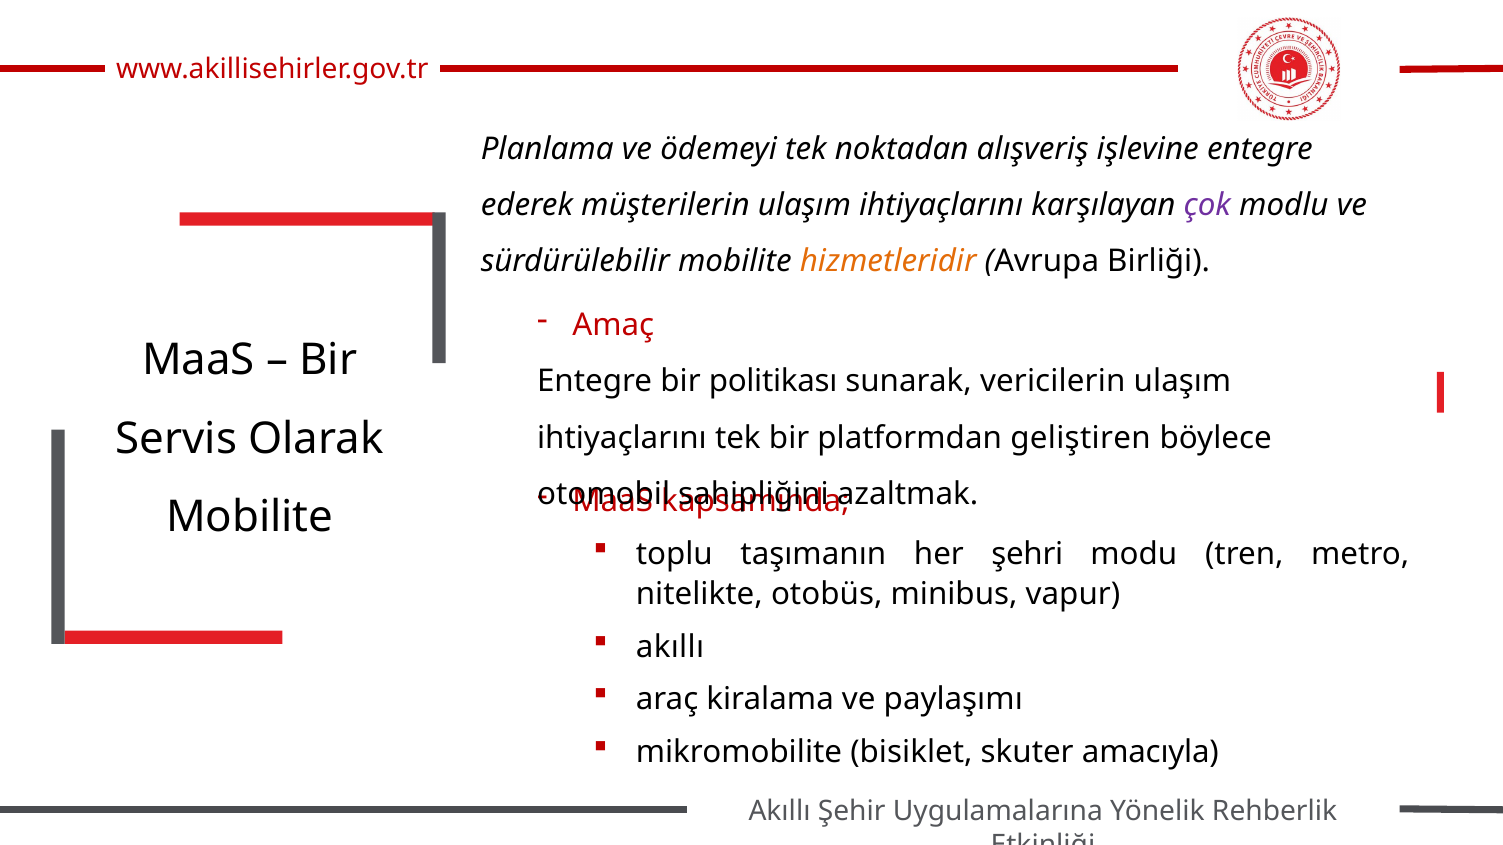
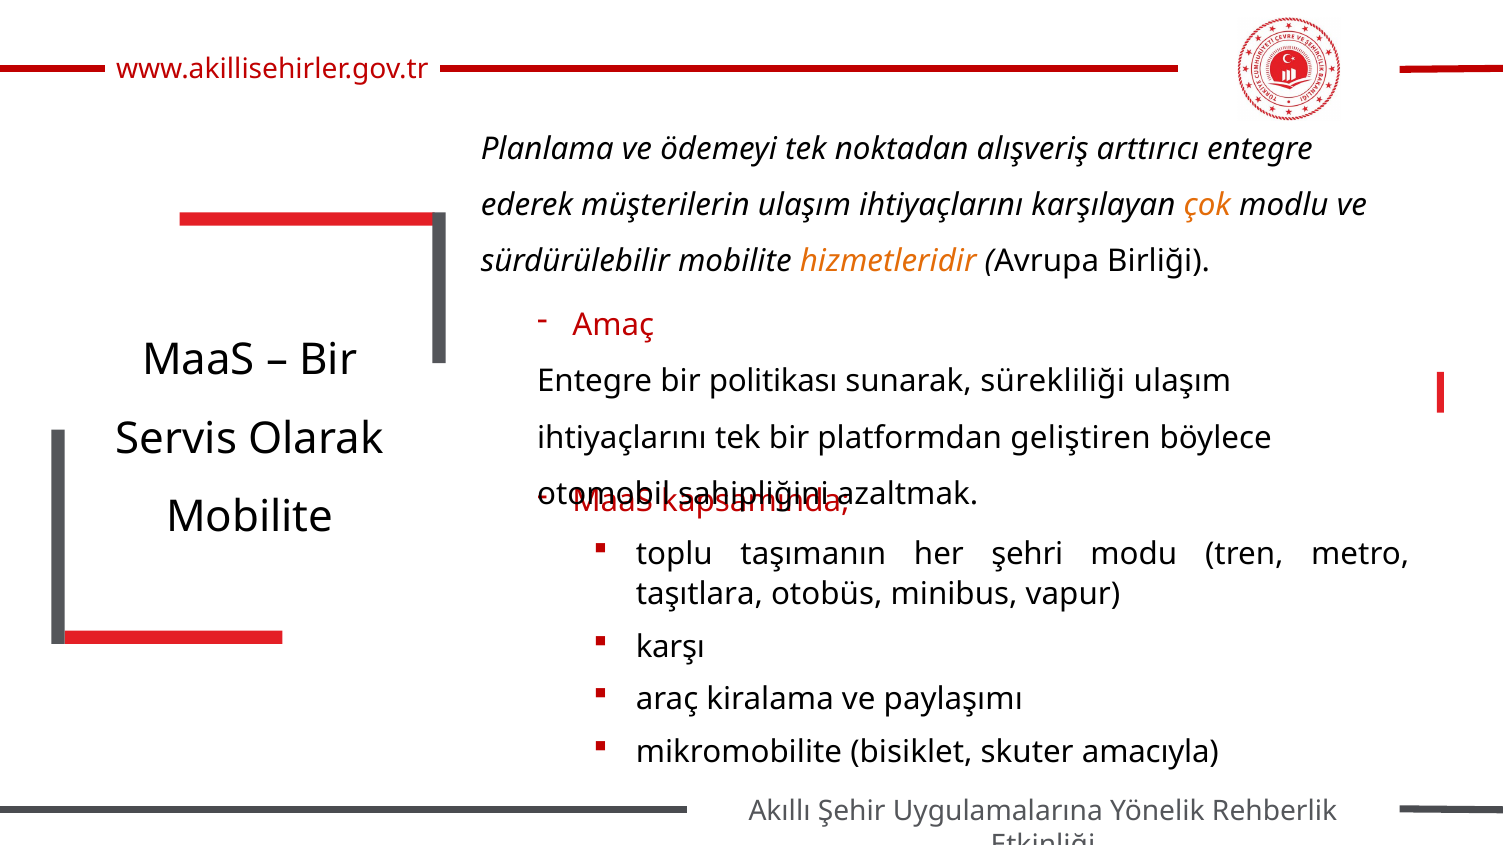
işlevine: işlevine -> arttırıcı (1148, 149)
çok colour: purple -> orange (1207, 205)
vericilerin: vericilerin -> sürekliliği (1053, 382)
nitelikte: nitelikte -> taşıtlara (699, 594)
akıllı: akıllı -> karşı (670, 647)
